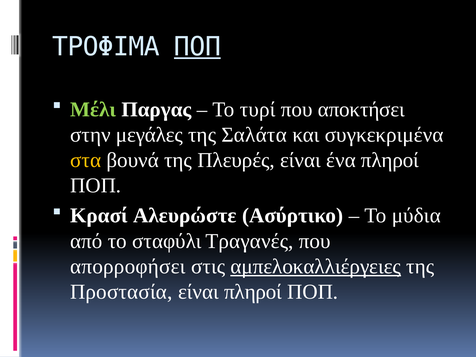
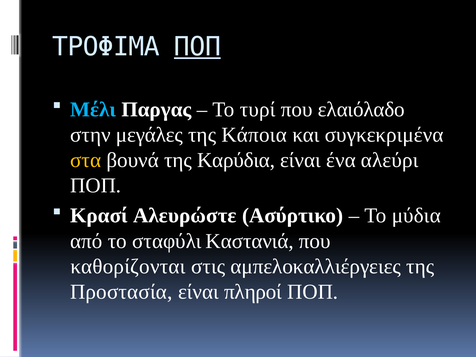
Μέλι colour: light green -> light blue (93, 109)
αποκτήσει: αποκτήσει -> ελαιόλαδο (361, 109)
Σαλάτα: Σαλάτα -> Κάποια (254, 135)
Πλευρές: Πλευρές -> Καρύδια (236, 160)
ένα πληροί: πληροί -> αλεύρι (390, 160)
Τραγανές: Τραγανές -> Καστανιά (250, 241)
απορροφήσει: απορροφήσει -> καθορίζονται (128, 266)
αμπελοκαλλιέργειες underline: present -> none (316, 266)
